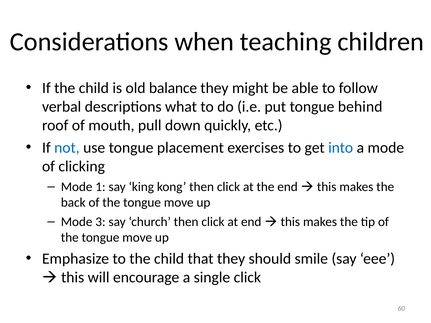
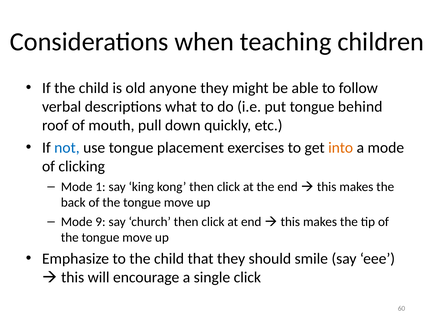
balance: balance -> anyone (173, 88)
into colour: blue -> orange (341, 148)
3: 3 -> 9 (100, 222)
